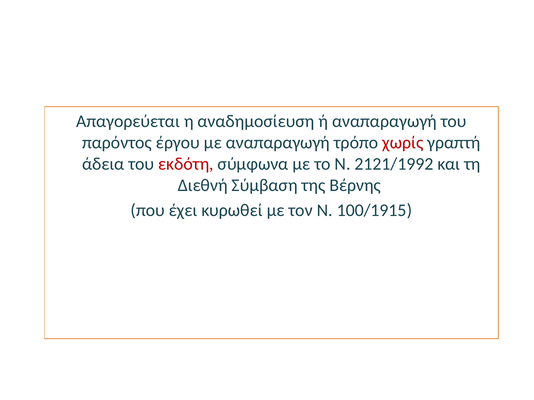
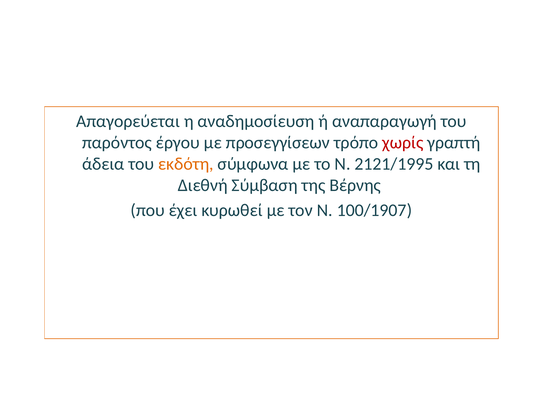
με αναπαραγωγή: αναπαραγωγή -> προσεγγίσεων (278, 143)
εκδότη colour: red -> orange (186, 164)
2121/1992: 2121/1992 -> 2121/1995 (394, 164)
100/1915: 100/1915 -> 100/1907 (374, 210)
